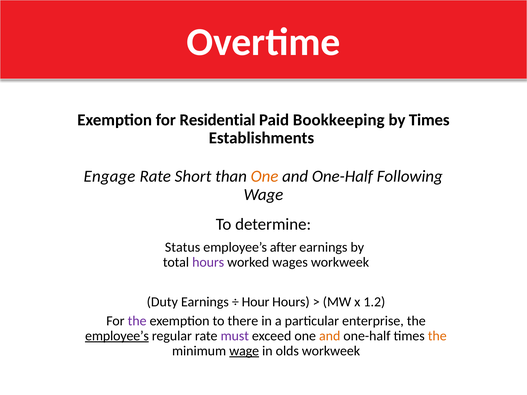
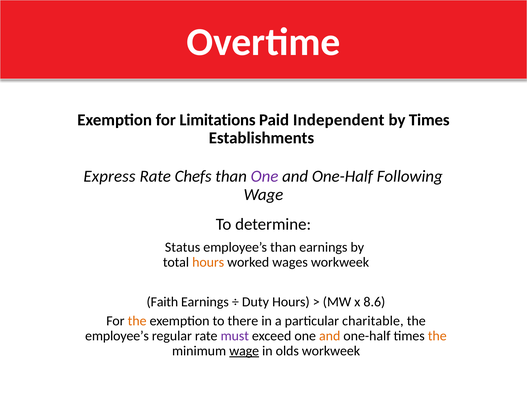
Residential: Residential -> Limitations (218, 120)
Bookkeeping: Bookkeeping -> Independent (339, 120)
Engage: Engage -> Express (109, 177)
Short: Short -> Chefs (193, 177)
One colour: orange -> purple (265, 177)
employee’s after: after -> than (283, 248)
hours colour: purple -> orange (208, 263)
Duty: Duty -> Faith (162, 302)
Hour: Hour -> Duty (255, 302)
1.2: 1.2 -> 8.6 (374, 302)
the colour: purple -> orange (137, 321)
enterprise: enterprise -> charitable (373, 321)
employee’s underline: present -> none (117, 336)
